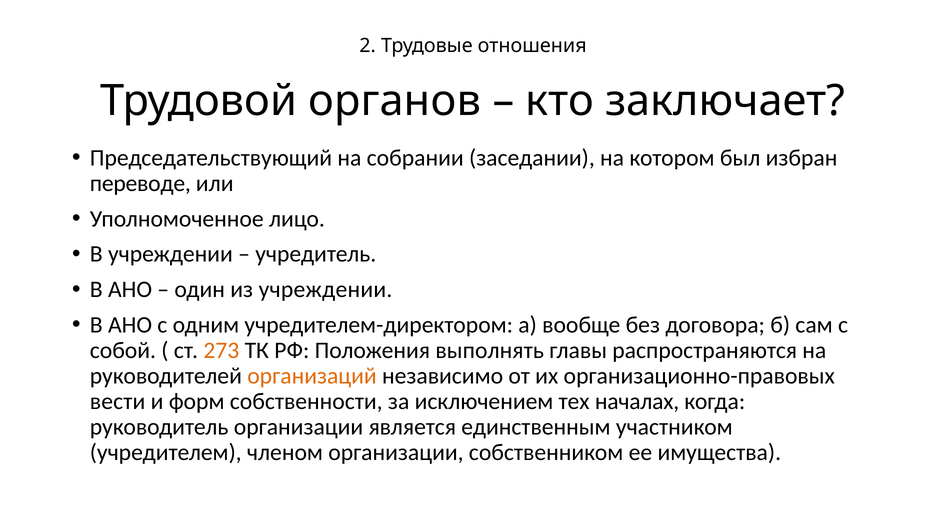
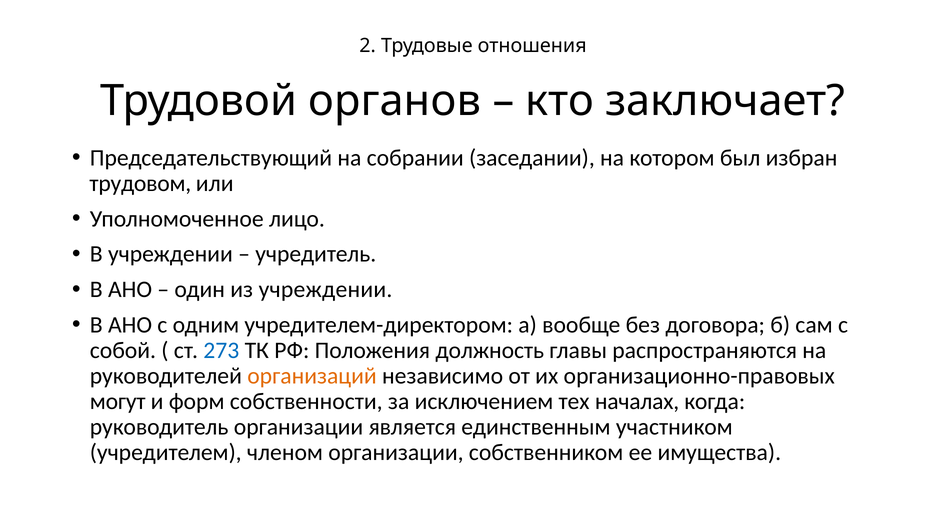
переводе: переводе -> трудовом (140, 183)
273 colour: orange -> blue (221, 350)
выполнять: выполнять -> должность (490, 350)
вести: вести -> могут (118, 402)
